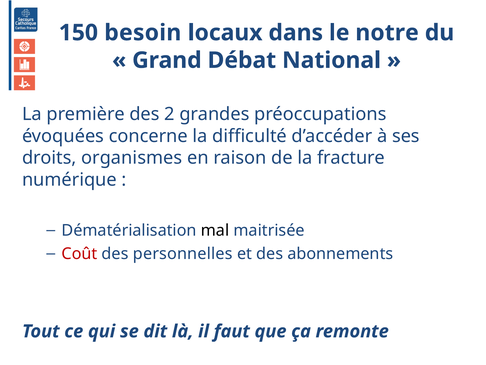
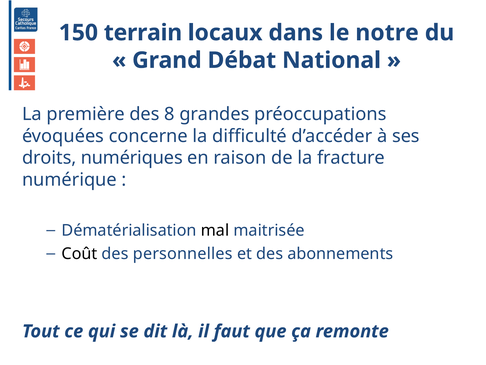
besoin: besoin -> terrain (143, 33)
2: 2 -> 8 (170, 114)
organismes: organismes -> numériques (132, 158)
Coût colour: red -> black (80, 253)
